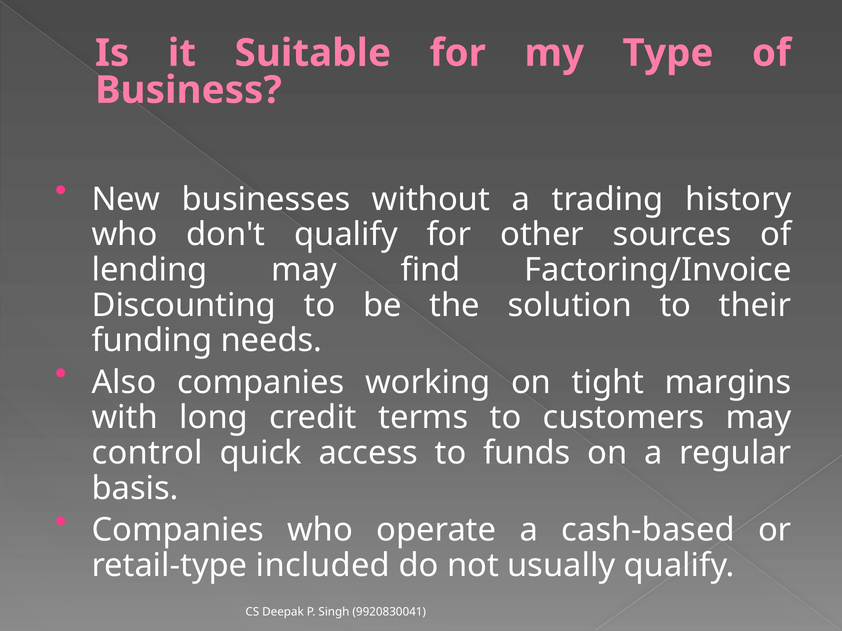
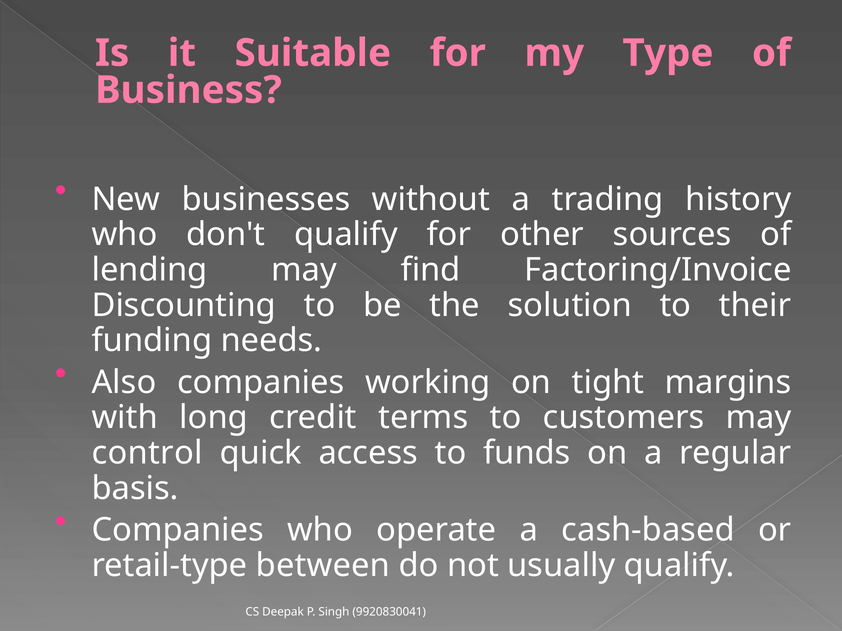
included: included -> between (323, 566)
